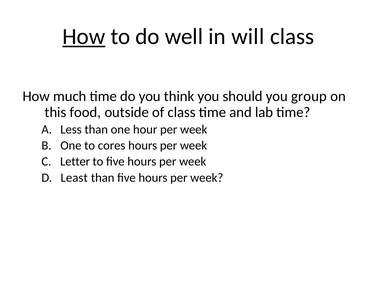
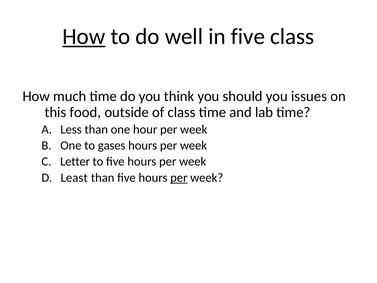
in will: will -> five (248, 36)
group: group -> issues (309, 96)
cores: cores -> gases (112, 145)
per underline: none -> present (179, 178)
